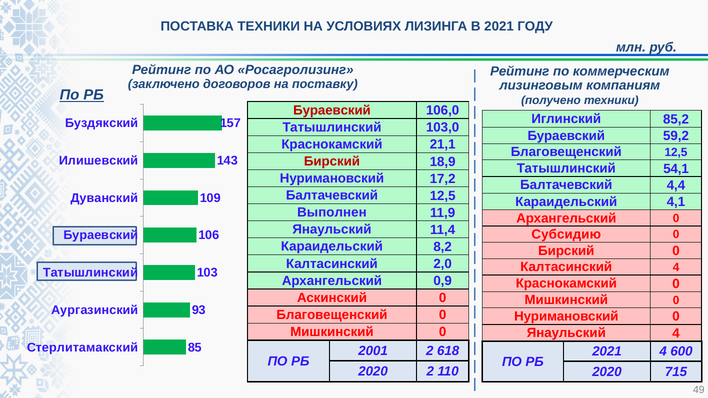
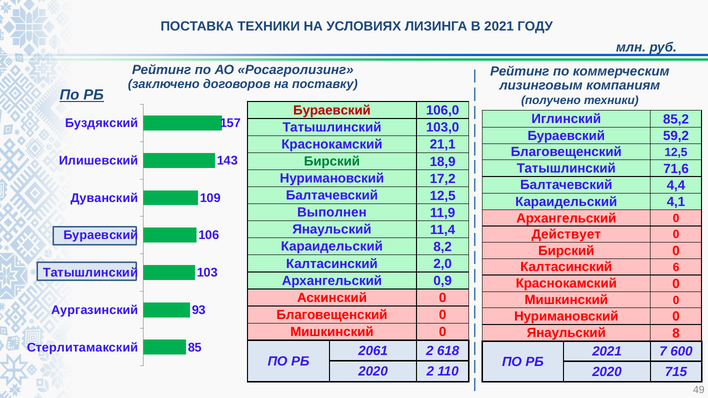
Бирский colour: red -> green (332, 161)
54,1: 54,1 -> 71,6 (676, 169)
Субсидию: Субсидию -> Действует (566, 234)
Калтасинский 4: 4 -> 6 (676, 268)
Янаульский 4: 4 -> 8 (676, 333)
2001: 2001 -> 2061 (373, 351)
2021 4: 4 -> 7 (663, 352)
